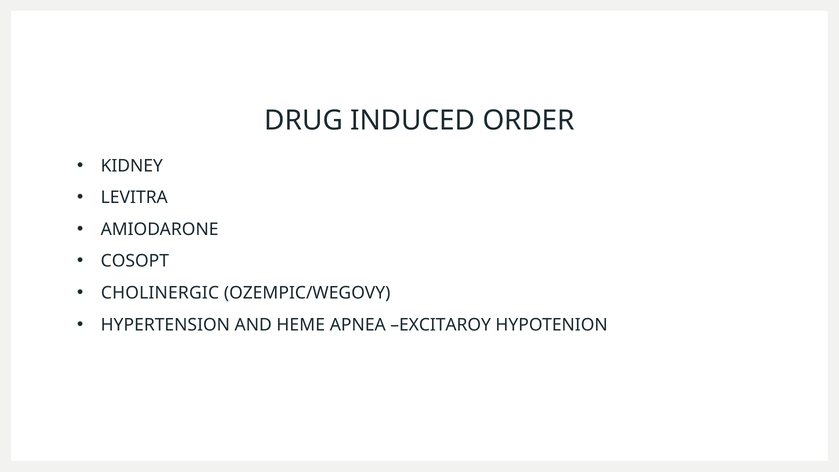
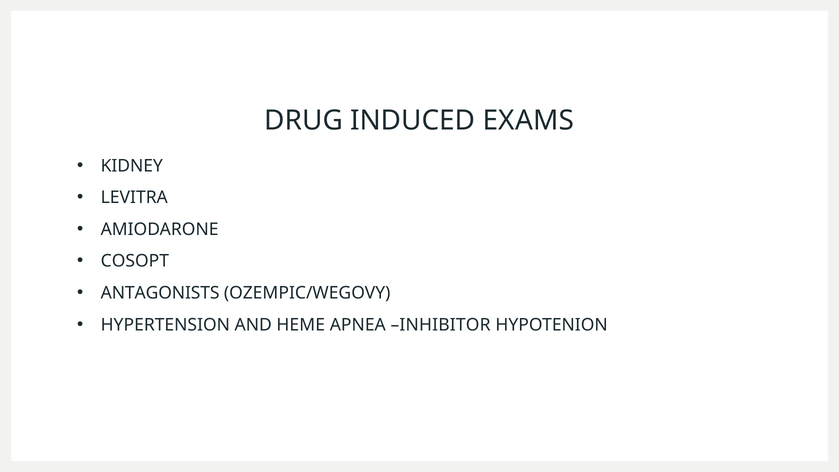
ORDER: ORDER -> EXAMS (528, 120)
CHOLINERGIC: CHOLINERGIC -> ANTAGONISTS (160, 293)
EXCITAROY: EXCITAROY -> INHIBITOR (441, 325)
